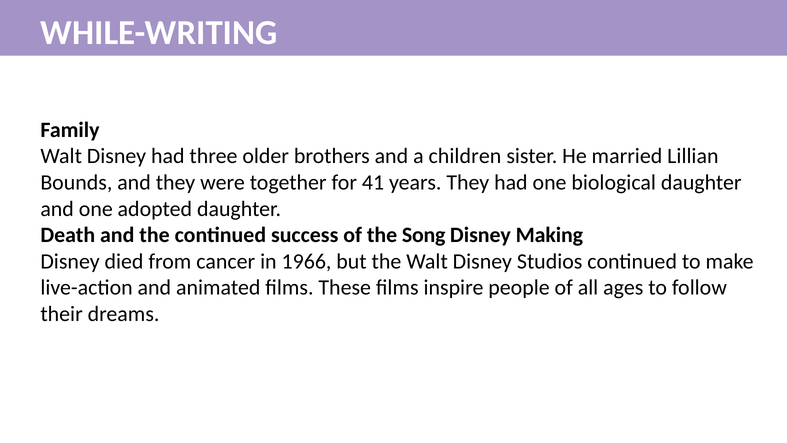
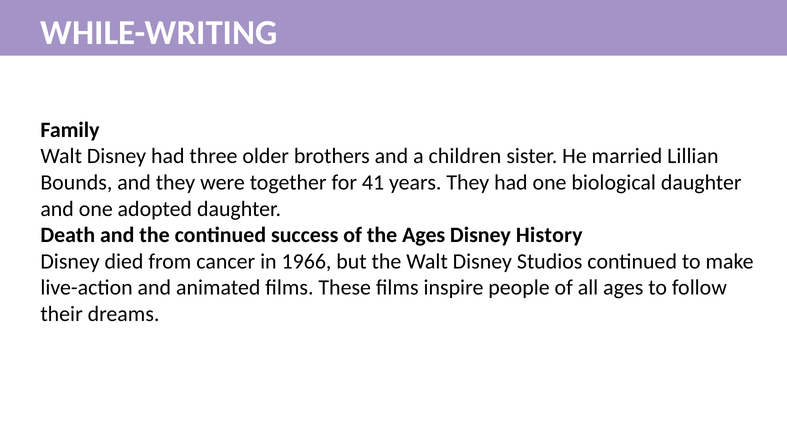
the Song: Song -> Ages (424, 235)
Making: Making -> History (549, 235)
